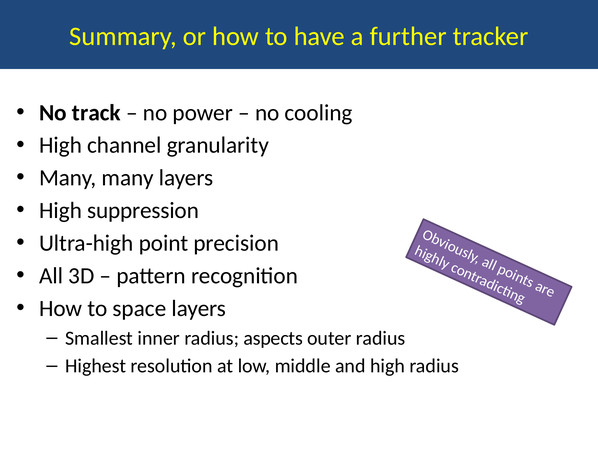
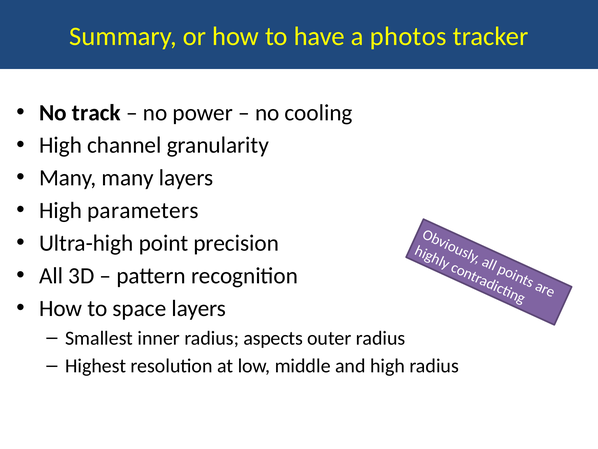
further: further -> photos (408, 36)
suppression: suppression -> parameters (143, 210)
